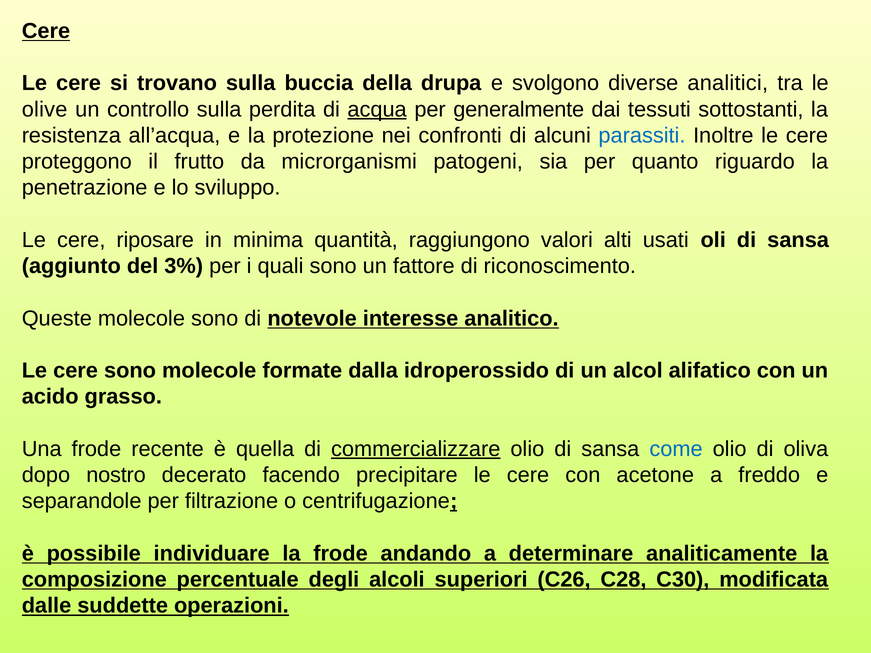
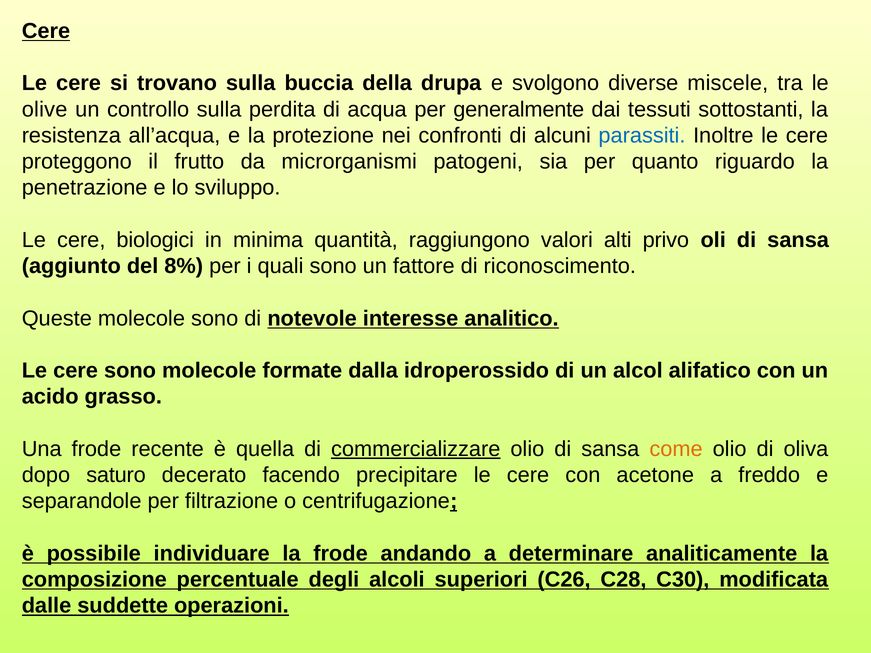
analitici: analitici -> miscele (728, 83)
acqua underline: present -> none (377, 109)
riposare: riposare -> biologici (155, 240)
usati: usati -> privo (666, 240)
3%: 3% -> 8% (184, 266)
come colour: blue -> orange (676, 449)
nostro: nostro -> saturo (116, 475)
